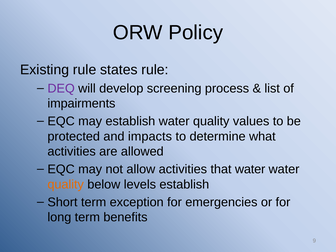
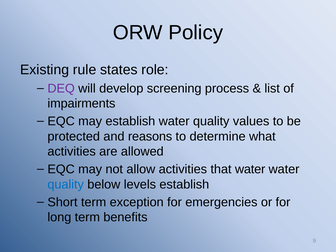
states rule: rule -> role (155, 70)
impacts: impacts -> reasons (150, 136)
quality colour: orange -> blue (66, 184)
